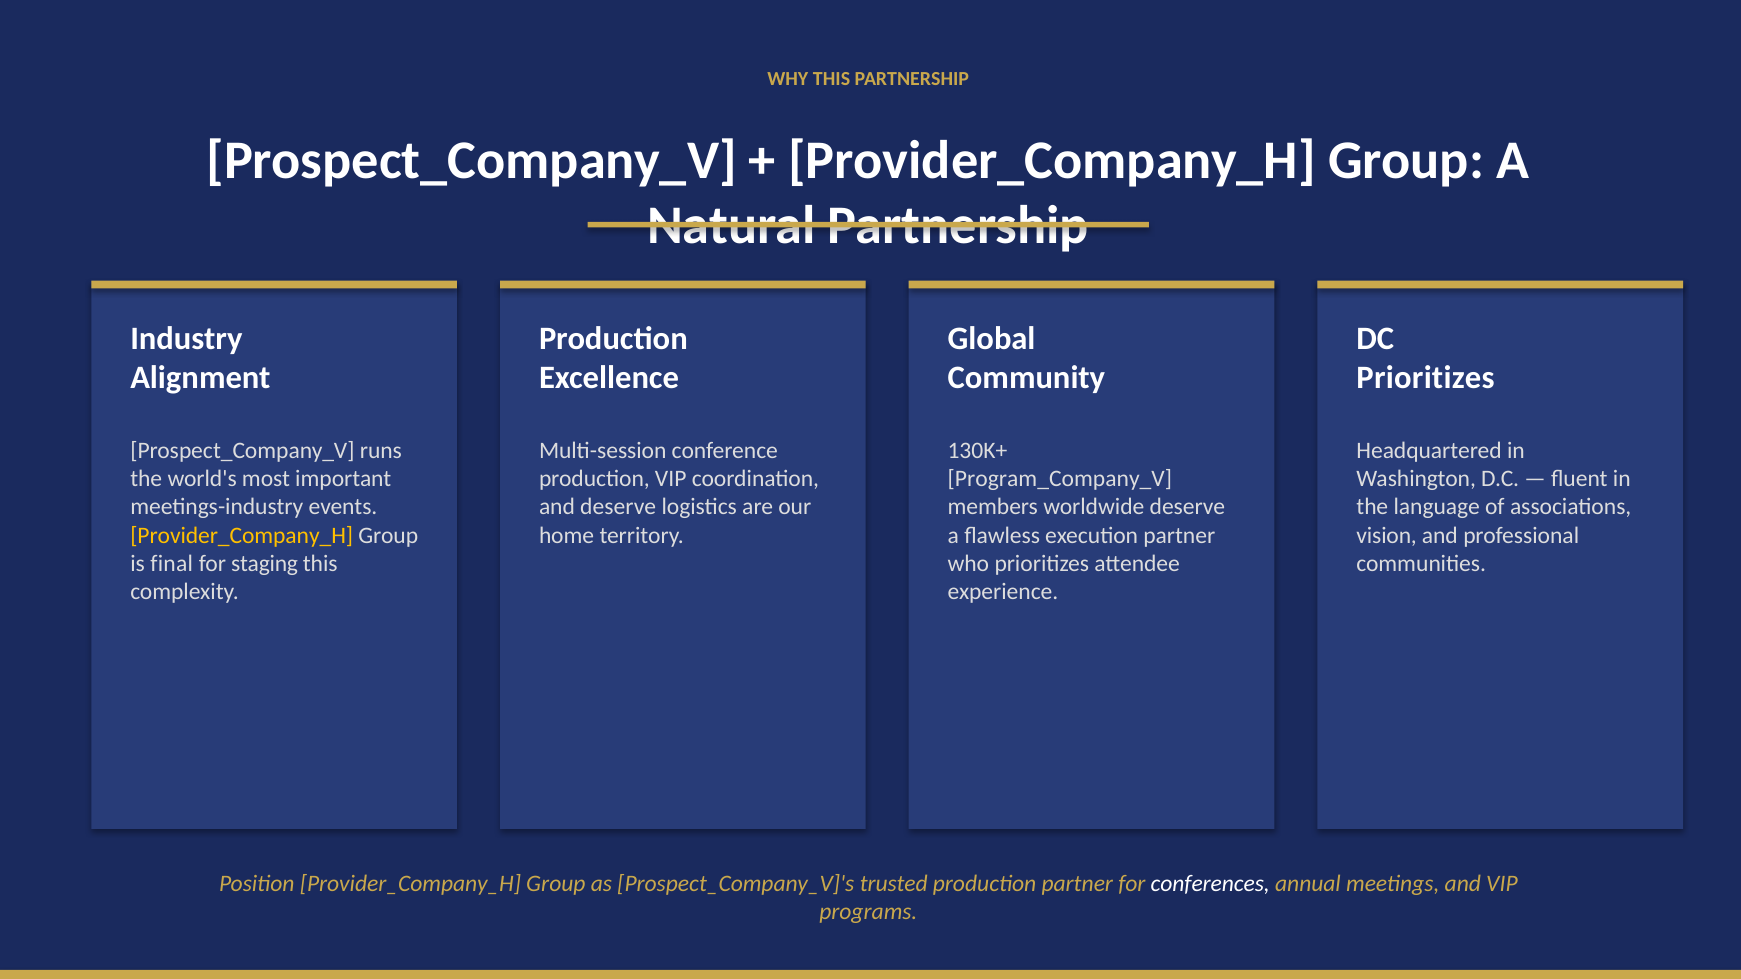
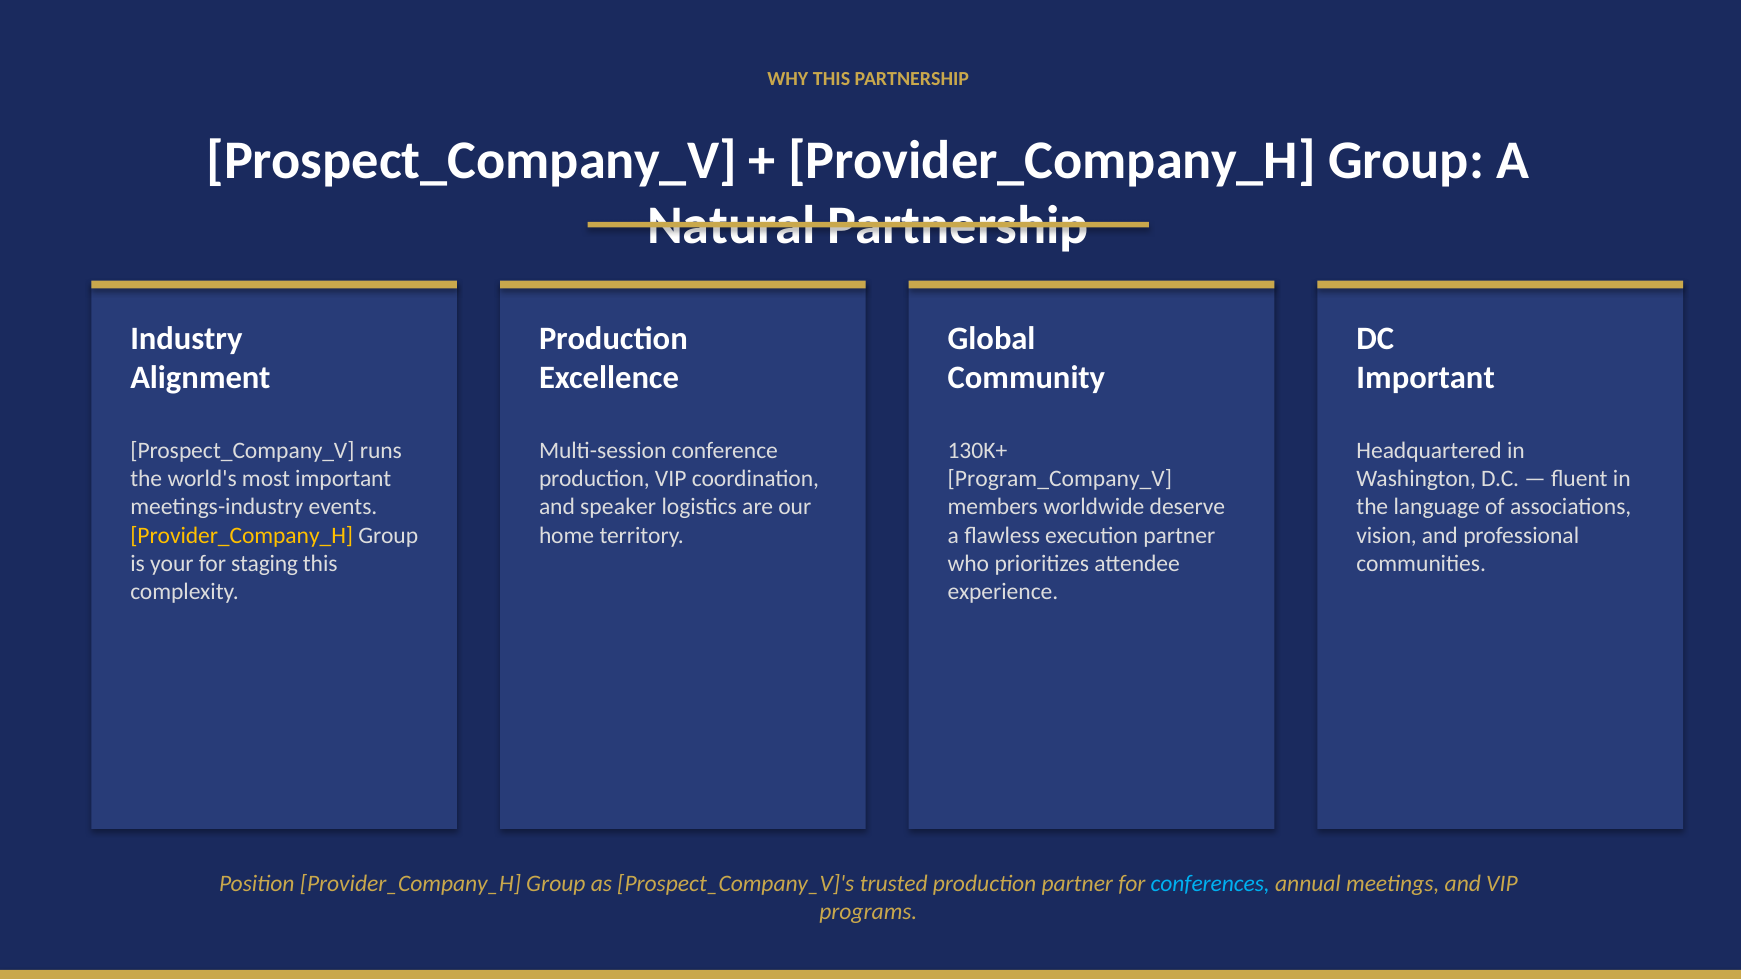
Prioritizes: Prioritizes -> Important (1426, 378)
and deserve: deserve -> speaker (618, 507)
final: final -> your (172, 564)
conferences colour: white -> light blue (1210, 884)
